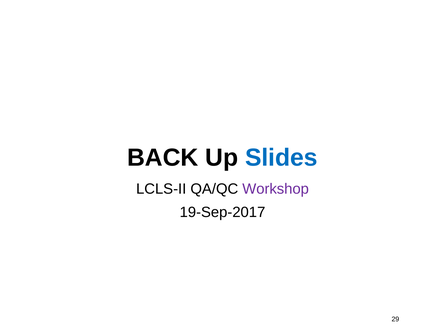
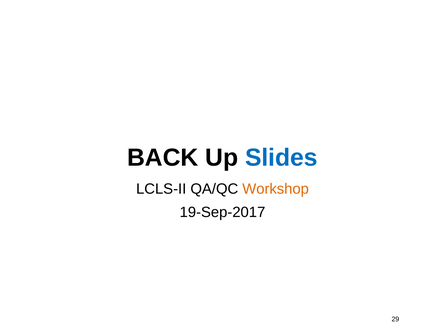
Workshop colour: purple -> orange (276, 189)
